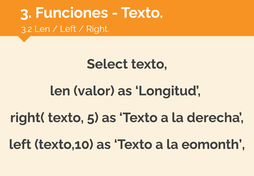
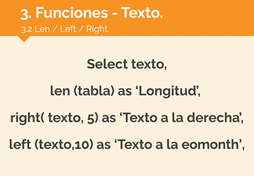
valor: valor -> tabla (94, 91)
